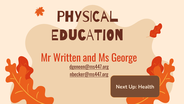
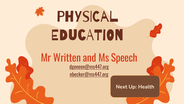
George: George -> Speech (124, 58)
